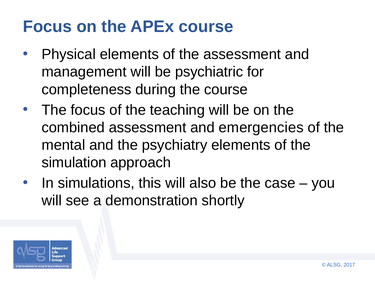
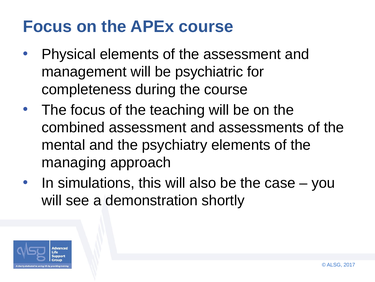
emergencies: emergencies -> assessments (261, 127)
simulation: simulation -> managing (74, 162)
